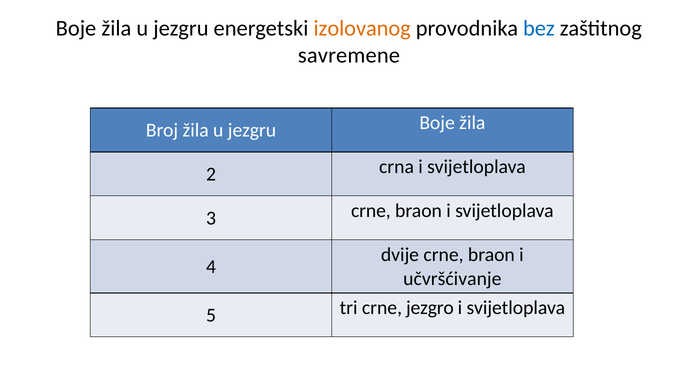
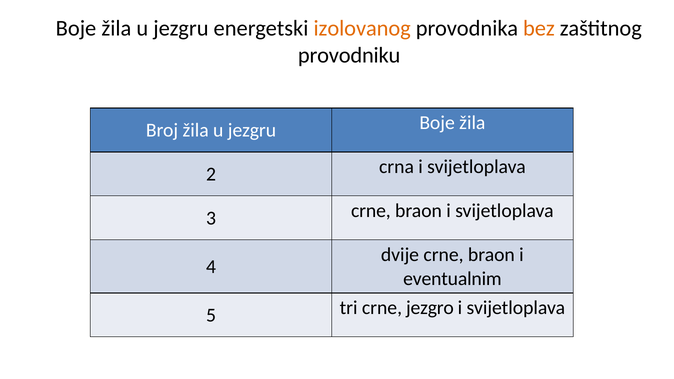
bez colour: blue -> orange (539, 28)
savremene: savremene -> provodniku (349, 55)
učvršćivanje: učvršćivanje -> eventualnim (452, 279)
